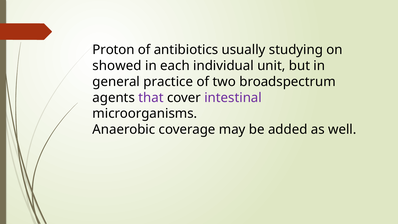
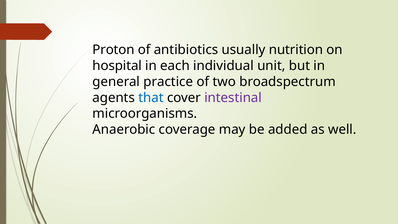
studying: studying -> nutrition (296, 50)
showed: showed -> hospital (117, 66)
that colour: purple -> blue (151, 98)
